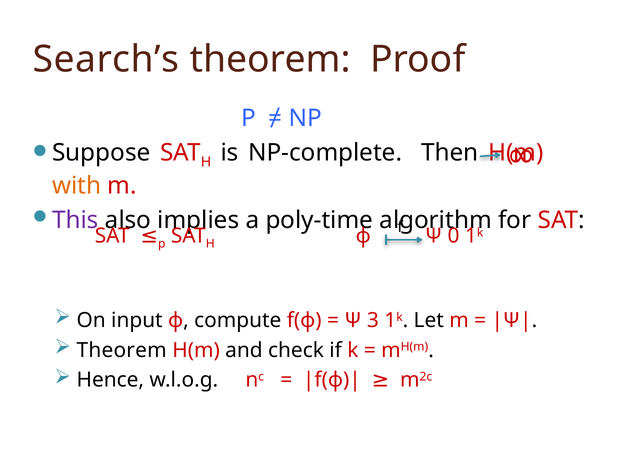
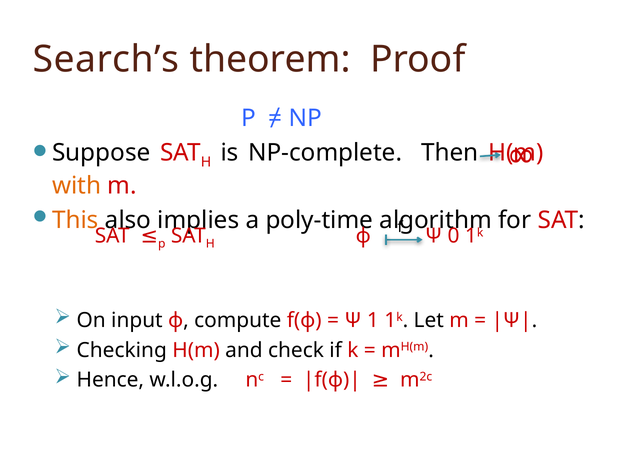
This colour: purple -> orange (75, 220)
3: 3 -> 1 (373, 321)
Theorem: Theorem -> Checking (122, 351)
